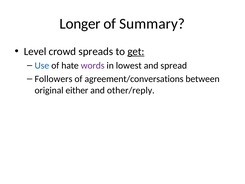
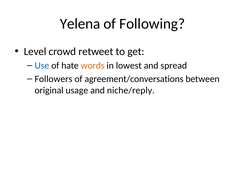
Longer: Longer -> Yelena (80, 24)
Summary: Summary -> Following (152, 24)
spreads: spreads -> retweet (96, 51)
get underline: present -> none (136, 51)
words colour: purple -> orange (93, 65)
either: either -> usage (77, 90)
other/reply: other/reply -> niche/reply (131, 90)
